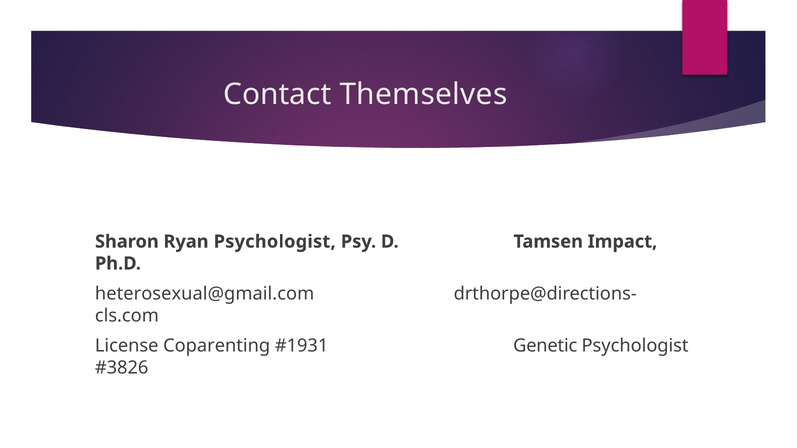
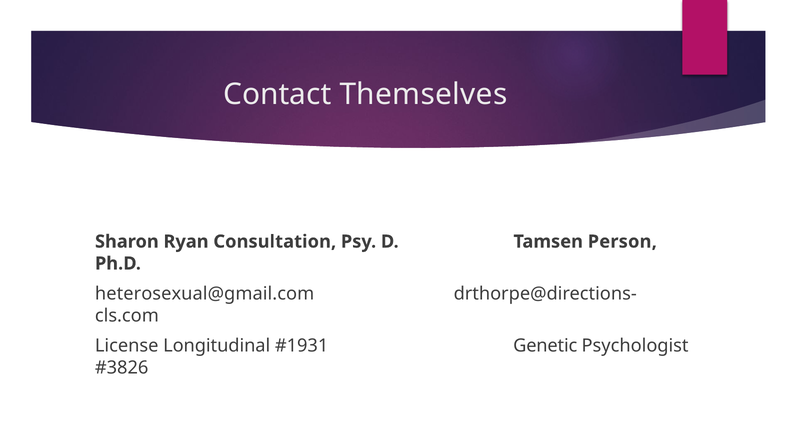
Ryan Psychologist: Psychologist -> Consultation (275, 242)
Impact: Impact -> Person (622, 242)
Coparenting: Coparenting -> Longitudinal (217, 346)
